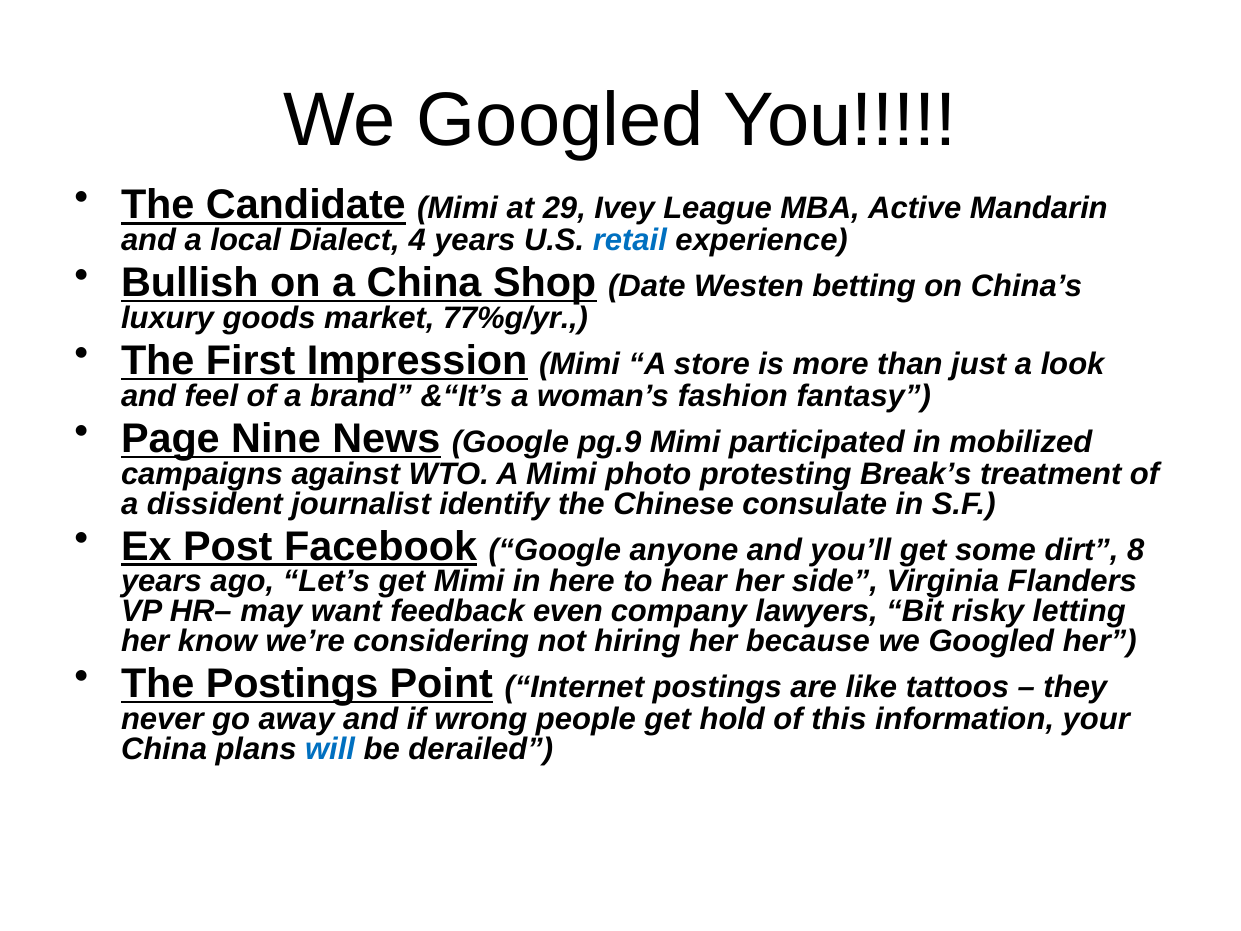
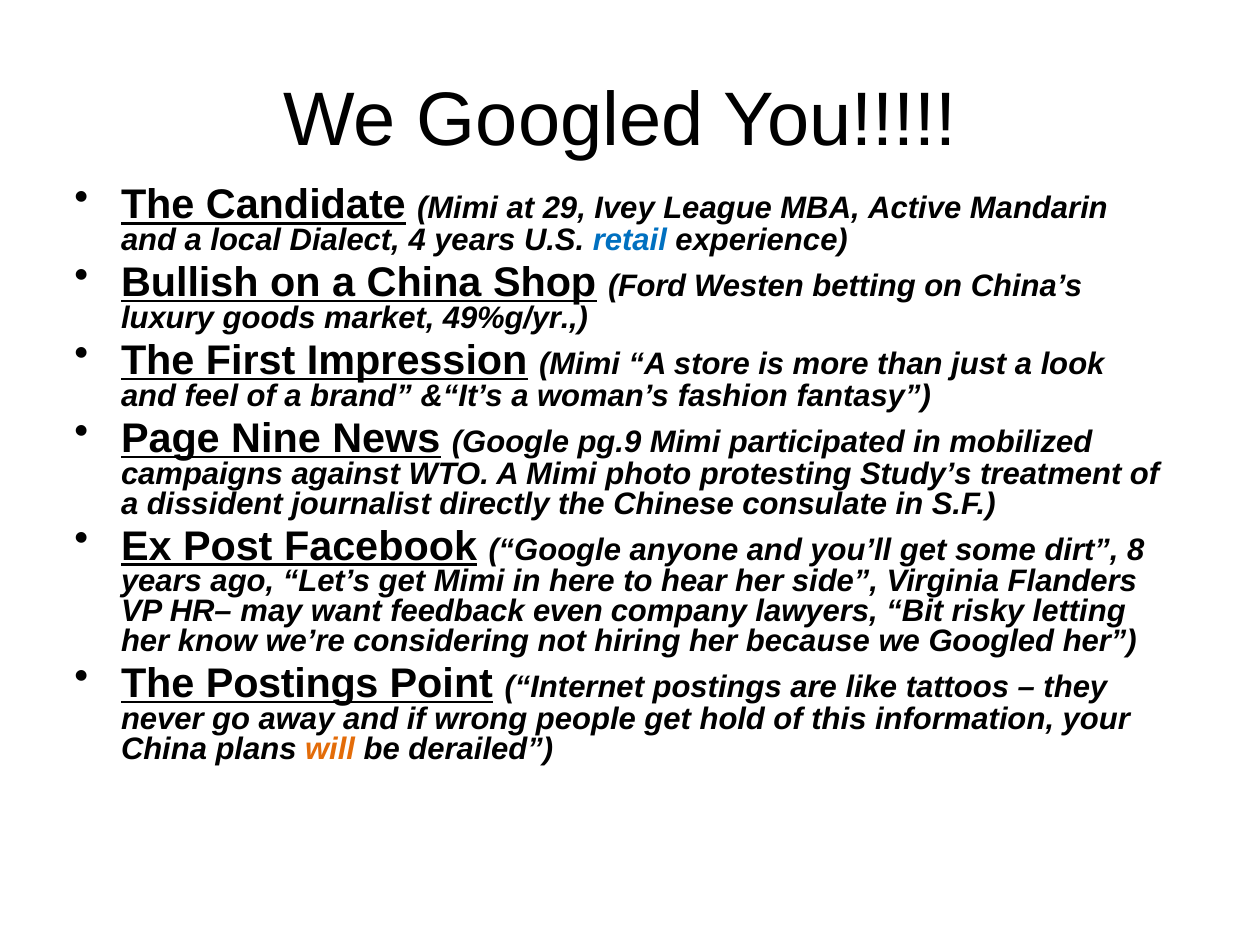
Date: Date -> Ford (647, 286)
77%g/yr: 77%g/yr -> 49%g/yr (515, 318)
Break’s: Break’s -> Study’s (916, 474)
identify: identify -> directly (494, 504)
will colour: blue -> orange (330, 749)
